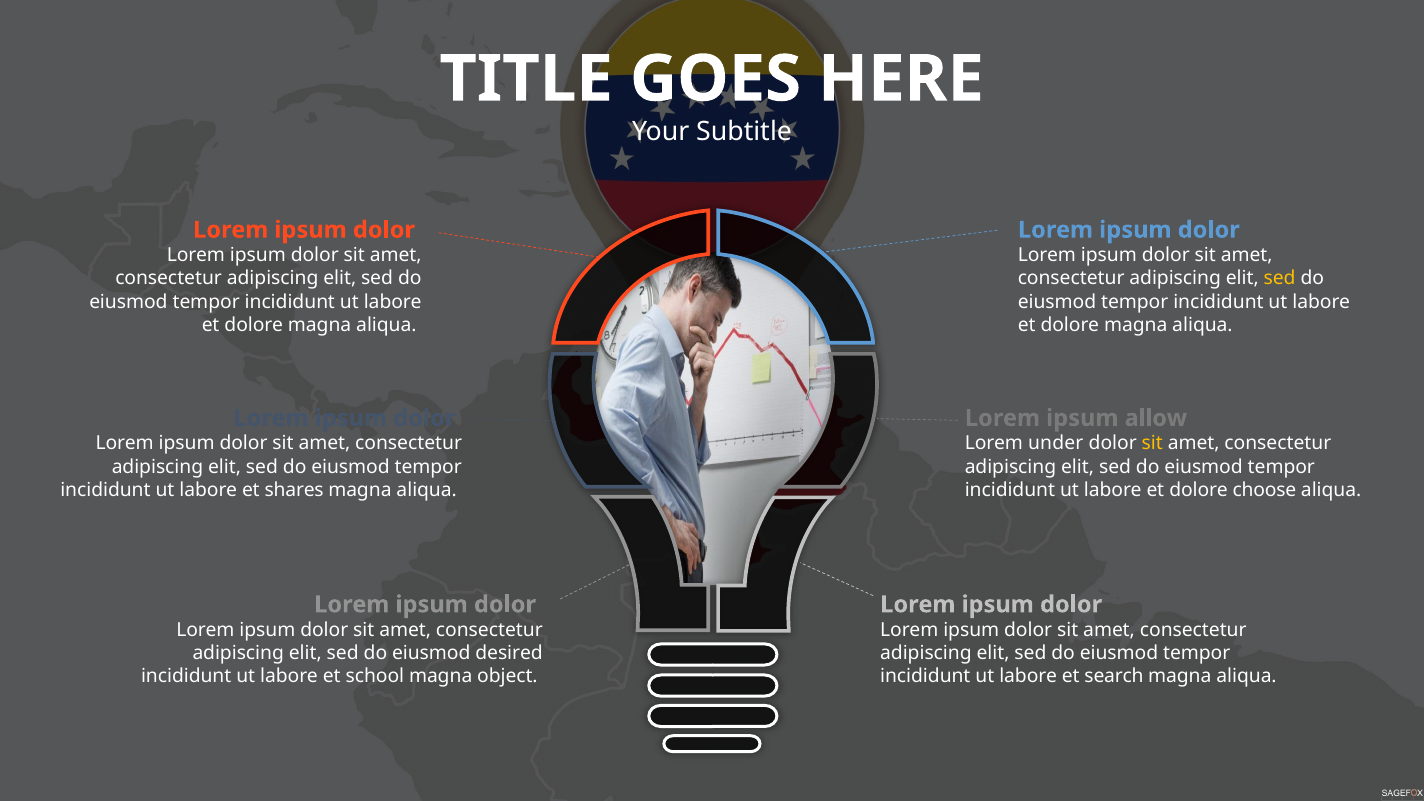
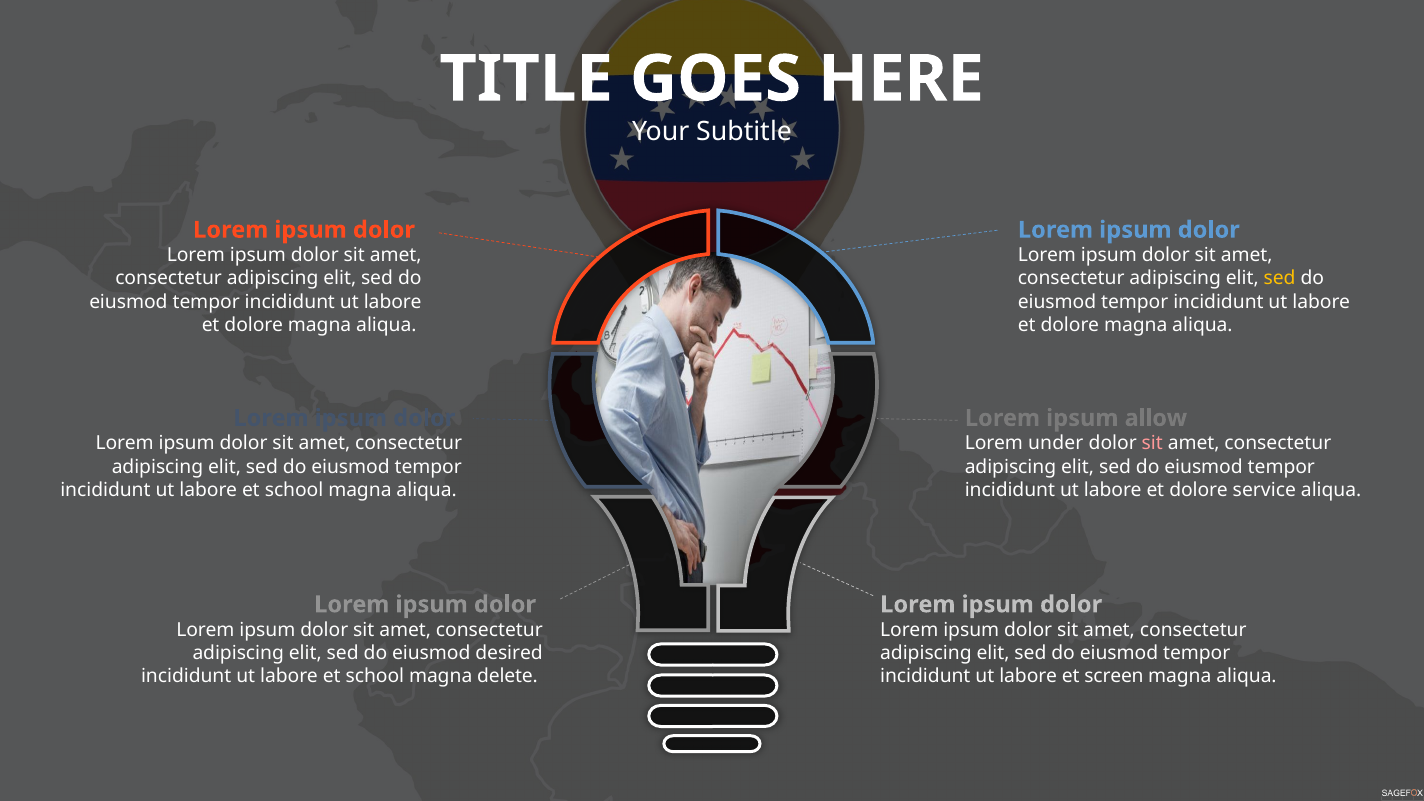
sit colour: yellow -> pink (1152, 444)
shares: shares -> school (294, 490)
choose: choose -> service (1264, 490)
object: object -> delete (507, 676)
search: search -> screen (1114, 676)
